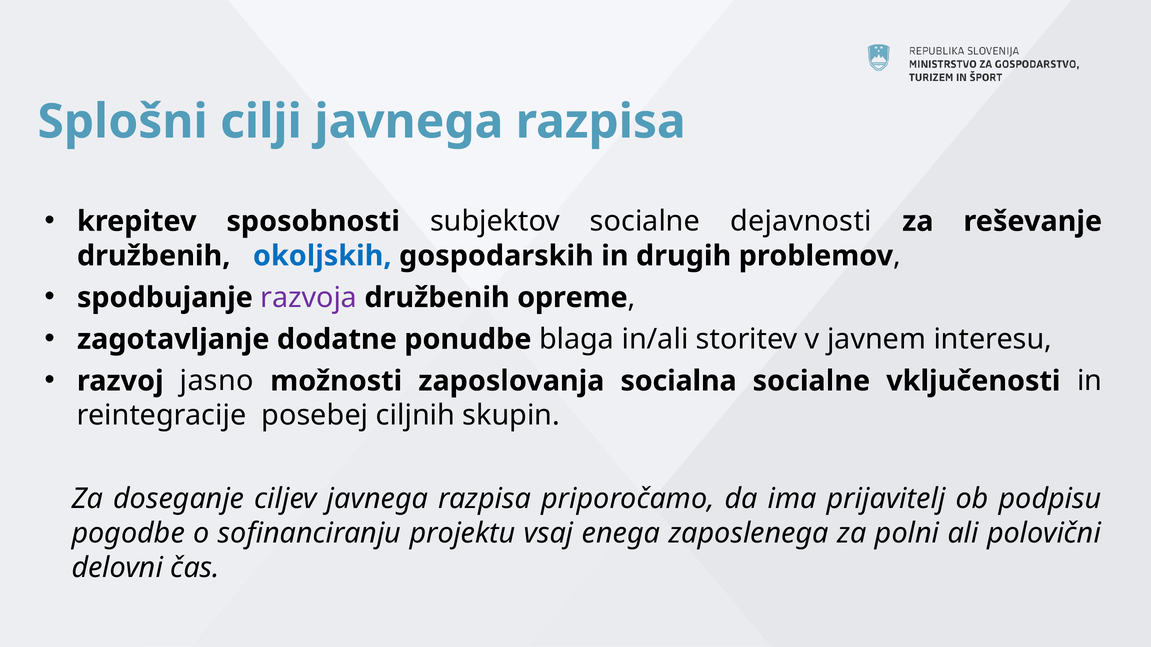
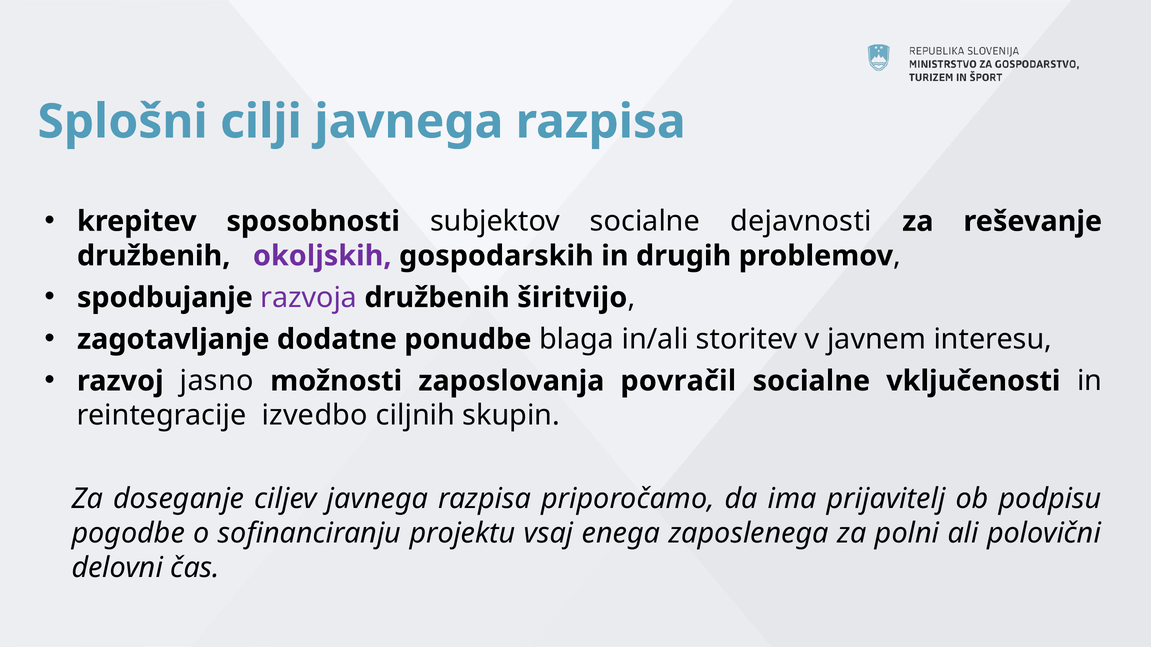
okoljskih colour: blue -> purple (322, 256)
opreme: opreme -> širitvijo (572, 298)
socialna: socialna -> povračil (678, 381)
posebej: posebej -> izvedbo (315, 416)
